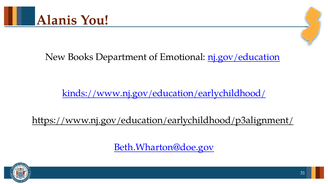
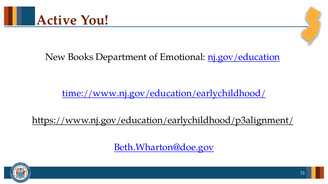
Alanis: Alanis -> Active (57, 20)
kinds://www.nj.gov/education/earlychildhood/: kinds://www.nj.gov/education/earlychildhood/ -> time://www.nj.gov/education/earlychildhood/ (164, 93)
